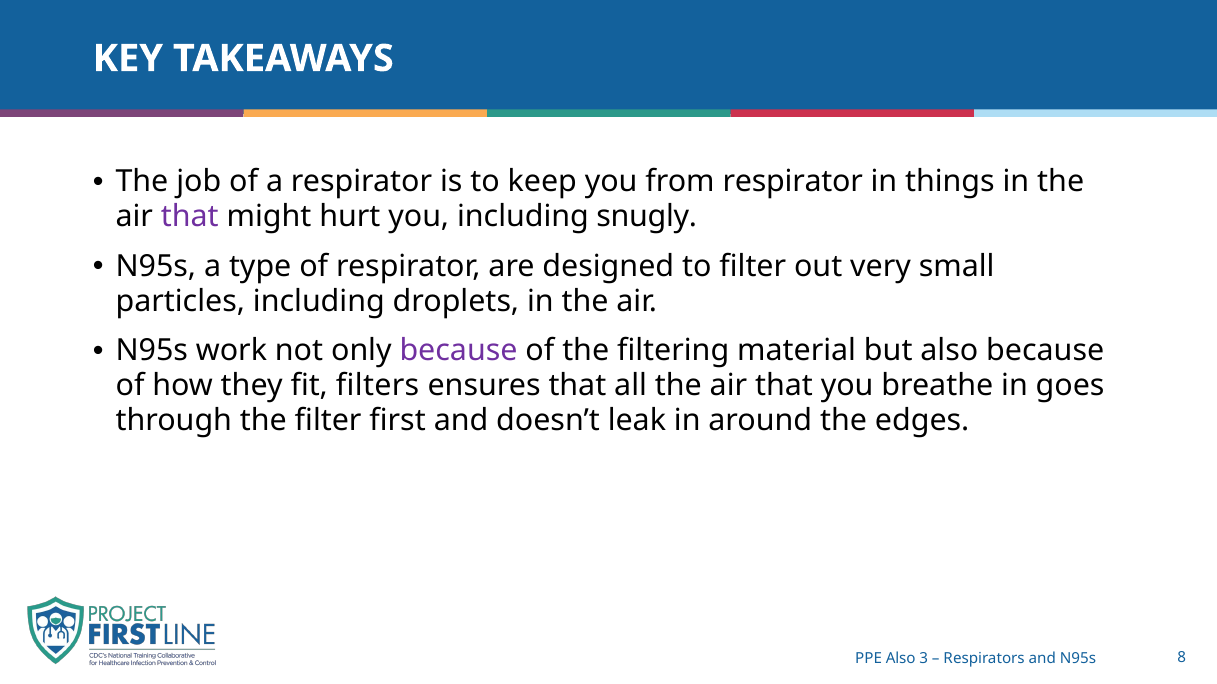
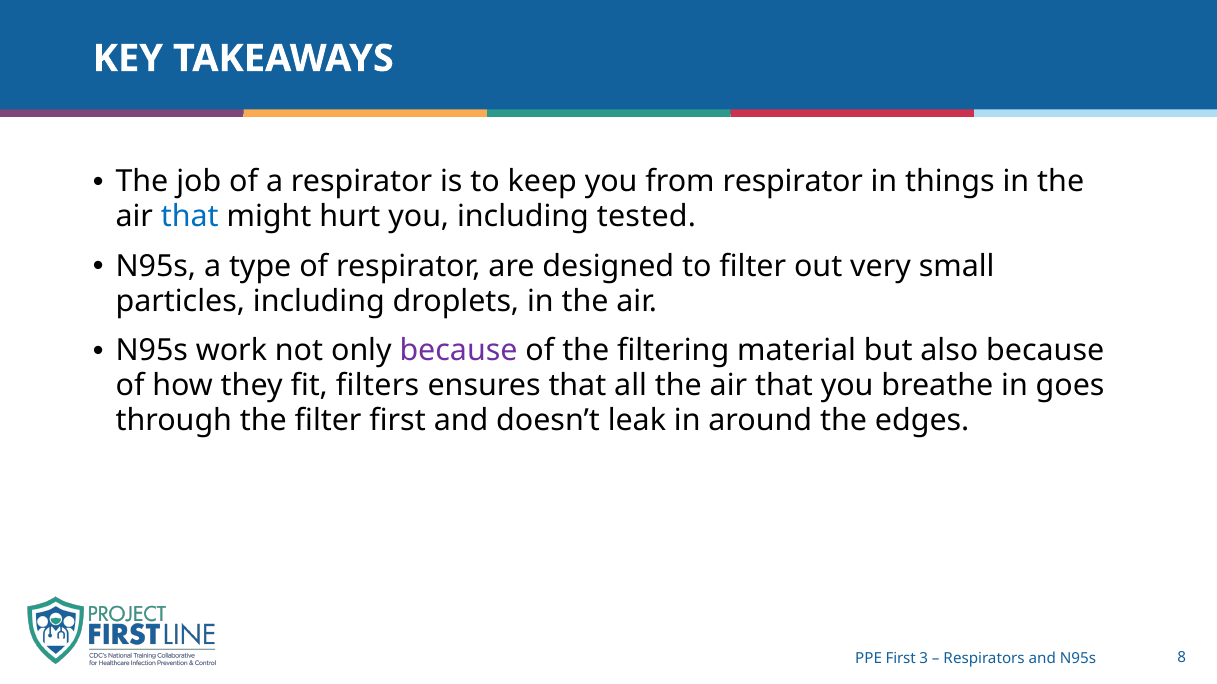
that colour: purple -> blue (190, 217)
snugly: snugly -> tested (646, 217)
PPE Also: Also -> First (901, 659)
